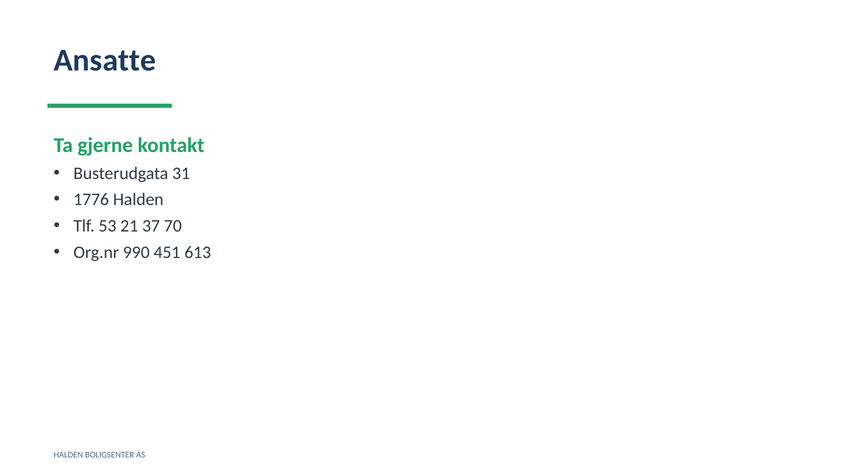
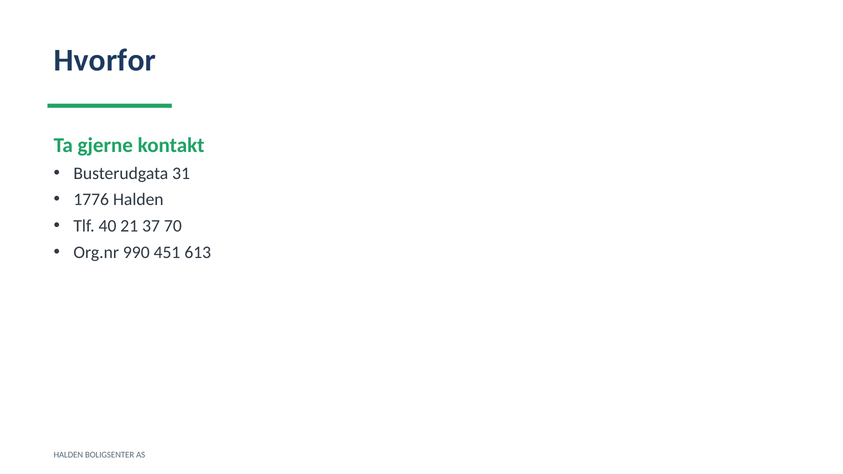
Ansatte: Ansatte -> Hvorfor (105, 60)
53: 53 -> 40 (107, 226)
